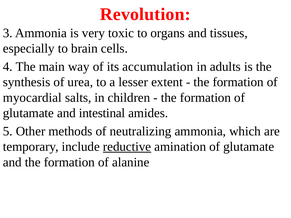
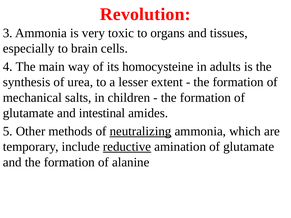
accumulation: accumulation -> homocysteine (158, 67)
myocardial: myocardial -> mechanical (32, 98)
neutralizing underline: none -> present (140, 131)
